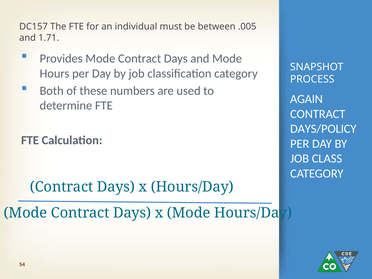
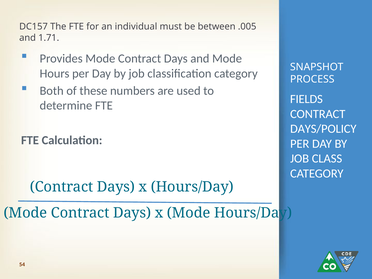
AGAIN: AGAIN -> FIELDS (306, 99)
